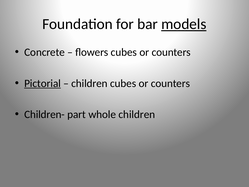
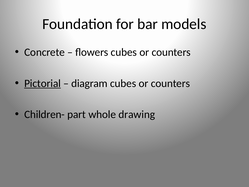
models underline: present -> none (184, 24)
children: children -> diagram (89, 83)
whole children: children -> drawing (137, 114)
